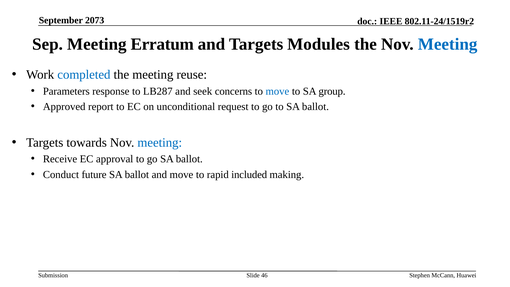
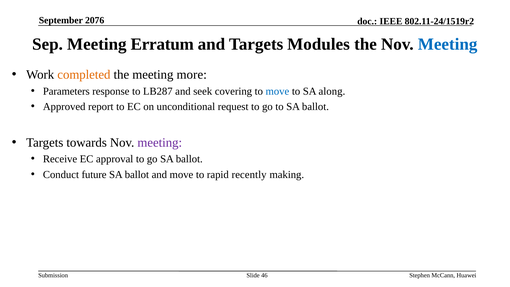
2073: 2073 -> 2076 (95, 20)
completed colour: blue -> orange (84, 75)
reuse: reuse -> more (192, 75)
concerns: concerns -> covering (233, 91)
group: group -> along (332, 91)
meeting colour: blue -> purple (160, 142)
included: included -> recently (249, 174)
